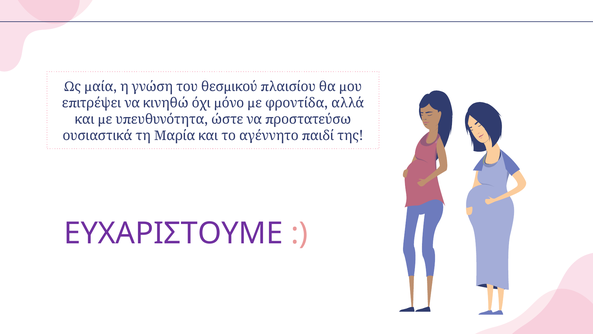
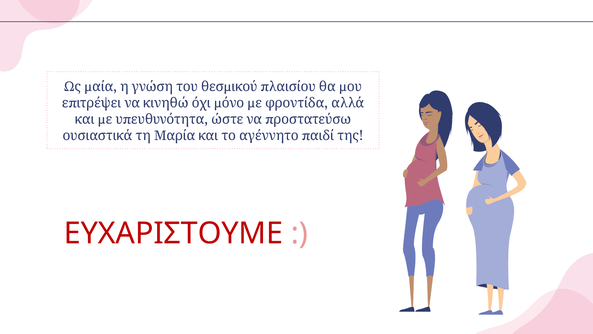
ΕΥΧΑΡΙΣΤΟΥΜΕ colour: purple -> red (173, 233)
